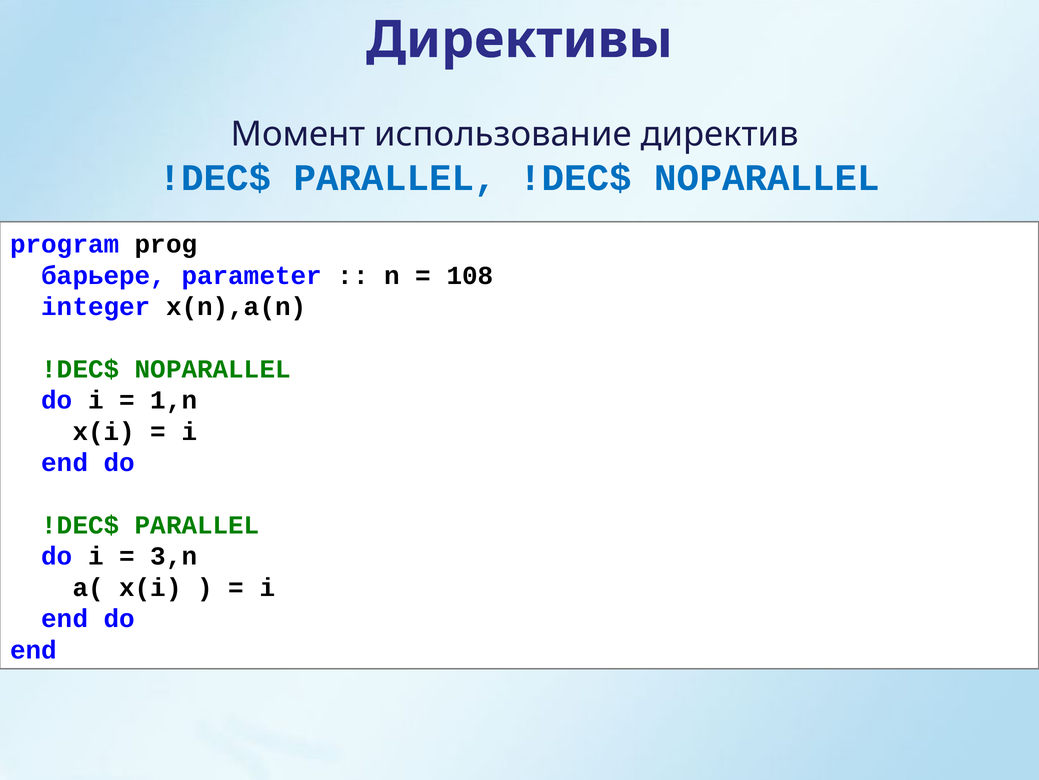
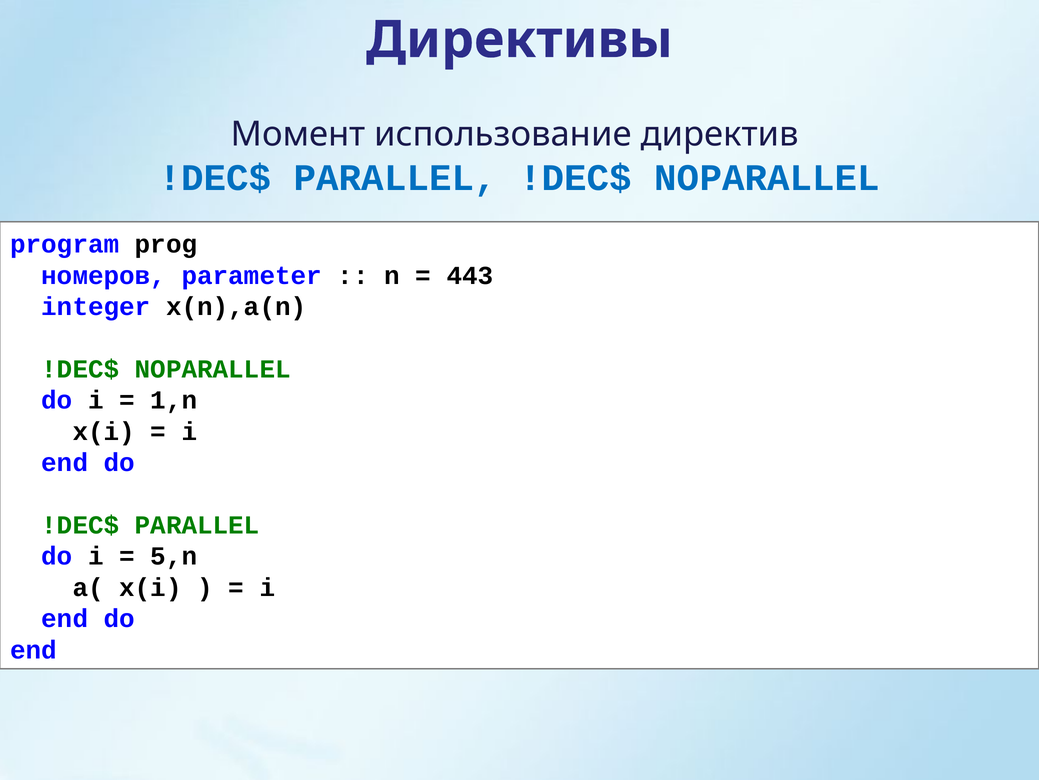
барьере: барьере -> номеров (104, 275)
108: 108 -> 443 (470, 275)
3,n: 3,n -> 5,n (174, 556)
